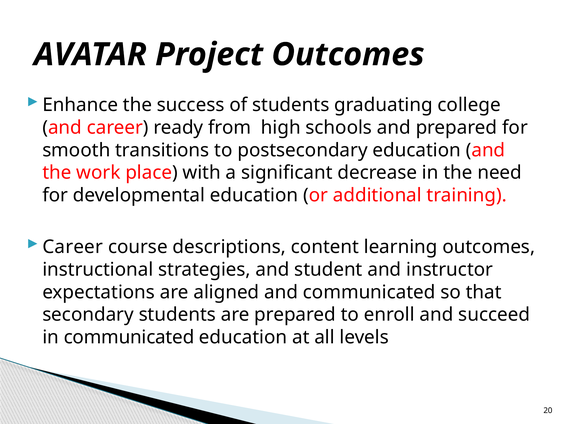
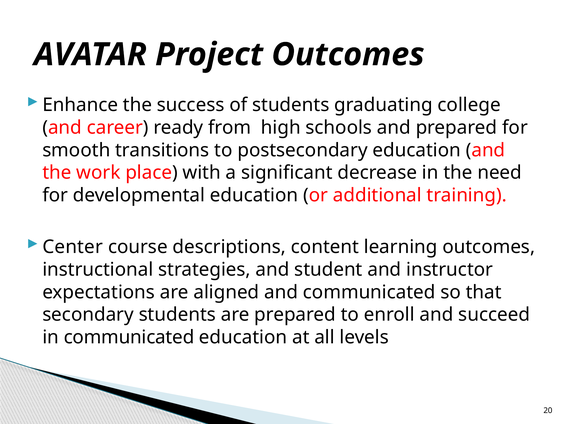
Career: Career -> Center (73, 247)
